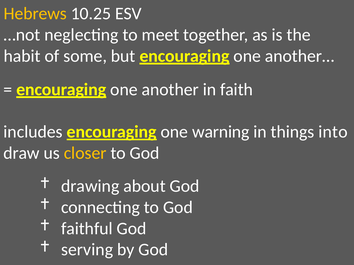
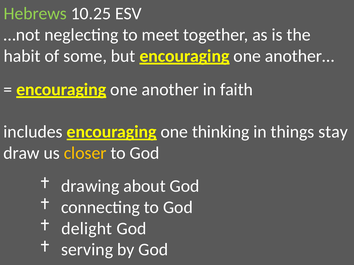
Hebrews colour: yellow -> light green (35, 14)
warning: warning -> thinking (221, 132)
into: into -> stay (333, 132)
faithful: faithful -> delight (87, 229)
